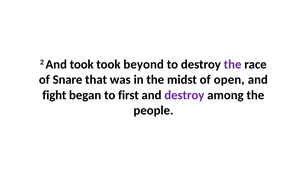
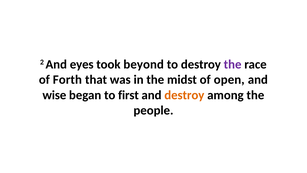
And took: took -> eyes (82, 64)
Snare: Snare -> Forth (67, 80)
fight: fight -> wise (54, 95)
destroy colour: purple -> orange (184, 95)
